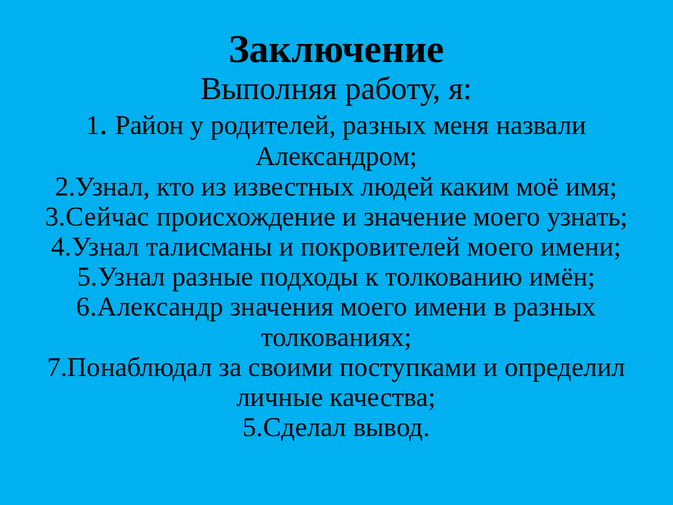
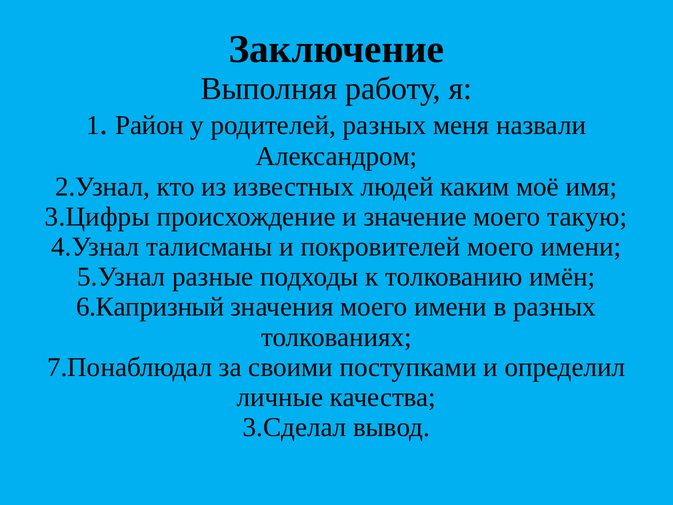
3.Сейчас: 3.Сейчас -> 3.Цифры (97, 217)
узнать: узнать -> такую (587, 217)
6.Александр: 6.Александр -> 6.Капризный (150, 307)
5.Сделал: 5.Сделал -> 3.Сделал (294, 427)
